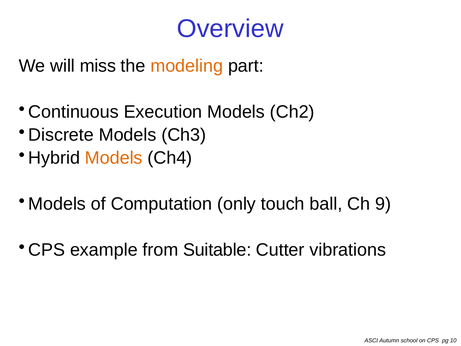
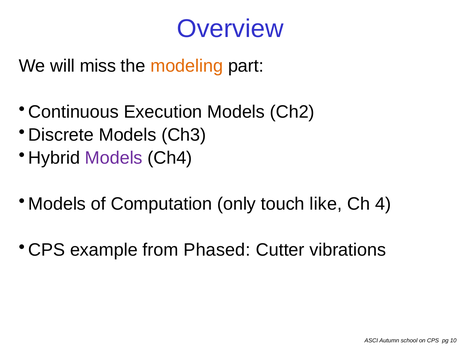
Models colour: orange -> purple (114, 158)
ball: ball -> like (326, 204)
9: 9 -> 4 (383, 204)
Suitable: Suitable -> Phased (217, 250)
